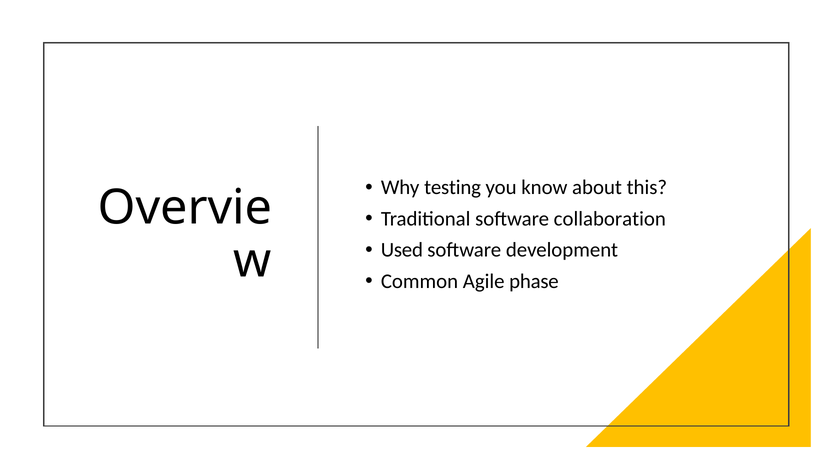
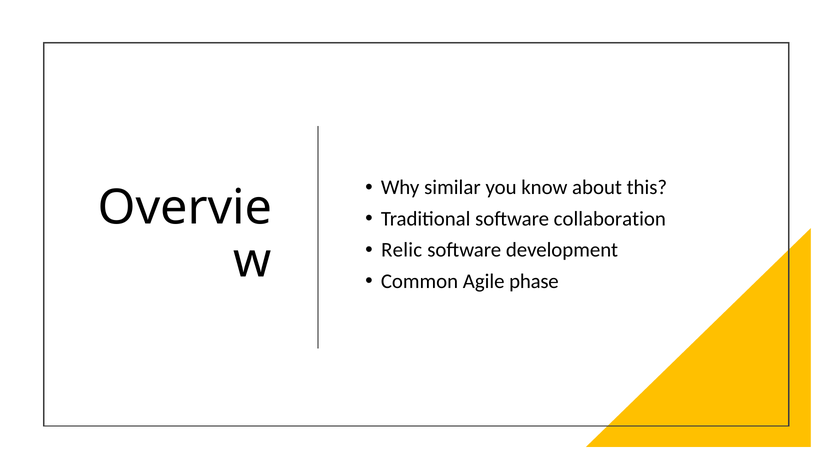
testing: testing -> similar (452, 187)
Used: Used -> Relic (402, 250)
